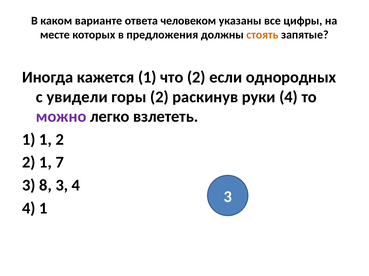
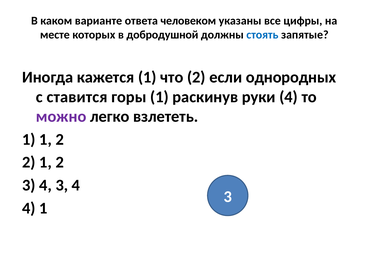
предложения: предложения -> добродушной (162, 35)
стоять colour: orange -> blue (262, 35)
увидели: увидели -> ставится (77, 97)
горы 2: 2 -> 1 (159, 97)
2 1 7: 7 -> 2 (60, 163)
8: 8 -> 4 (45, 186)
